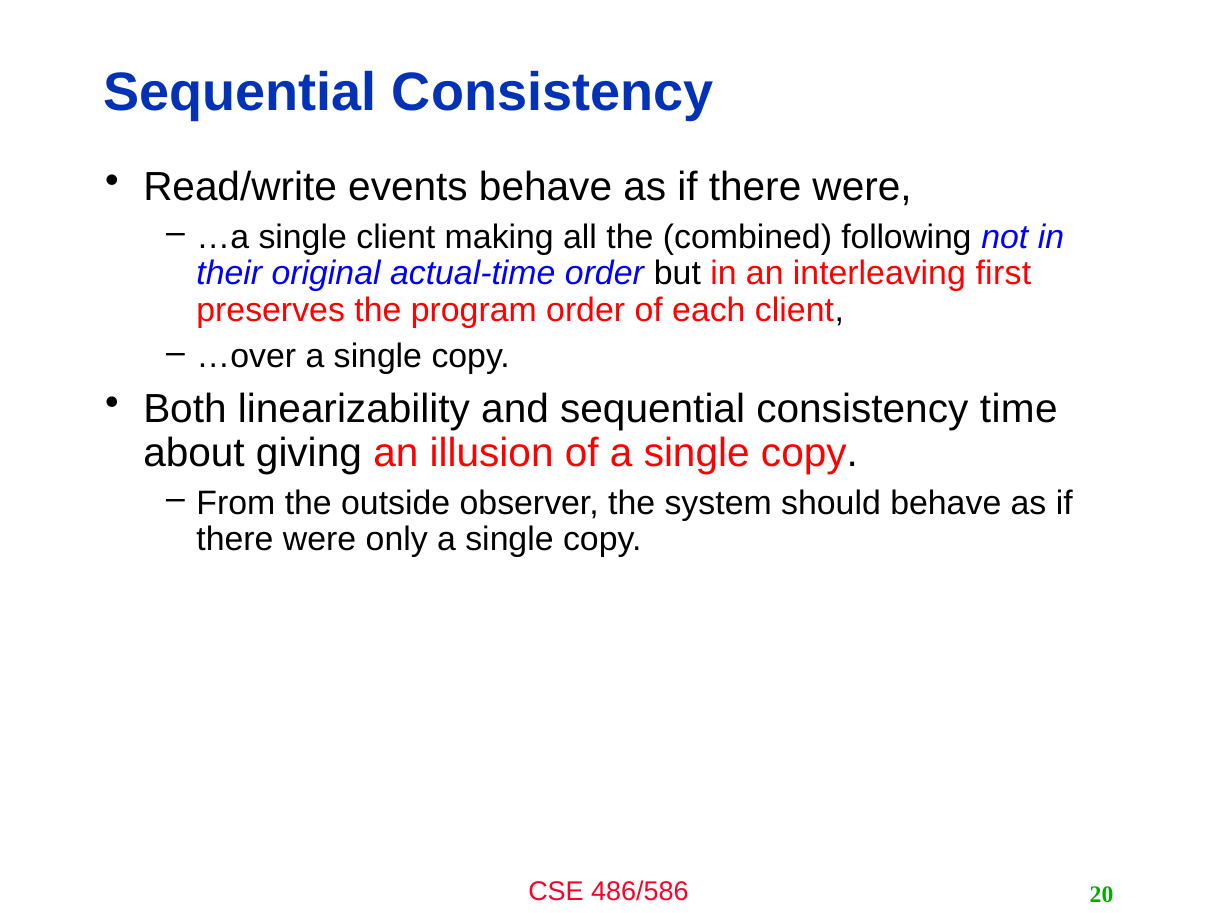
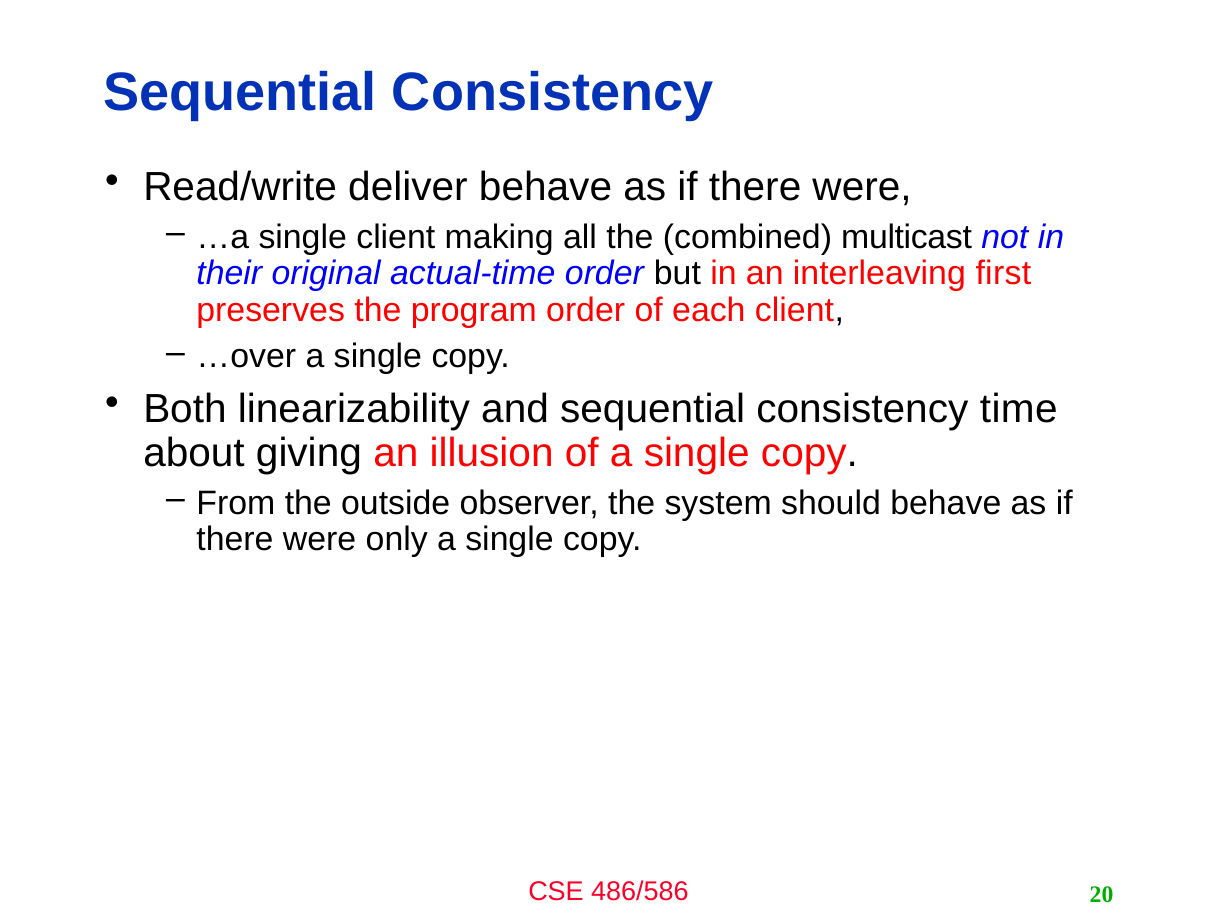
events: events -> deliver (408, 187)
following: following -> multicast (907, 237)
